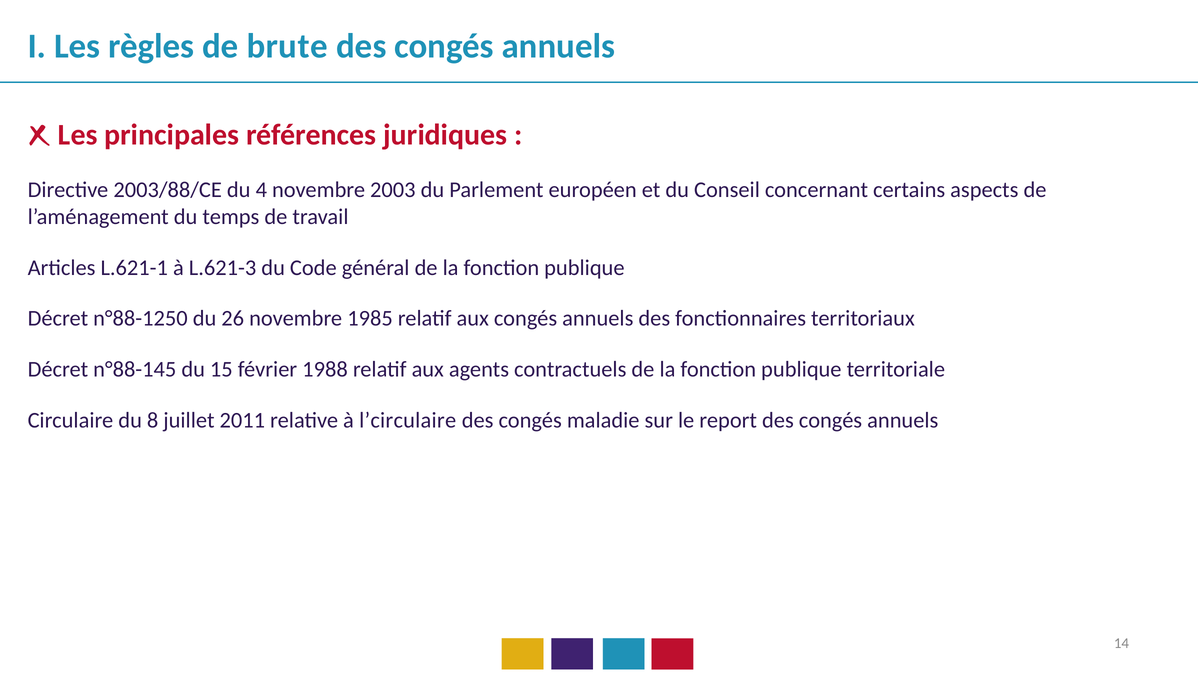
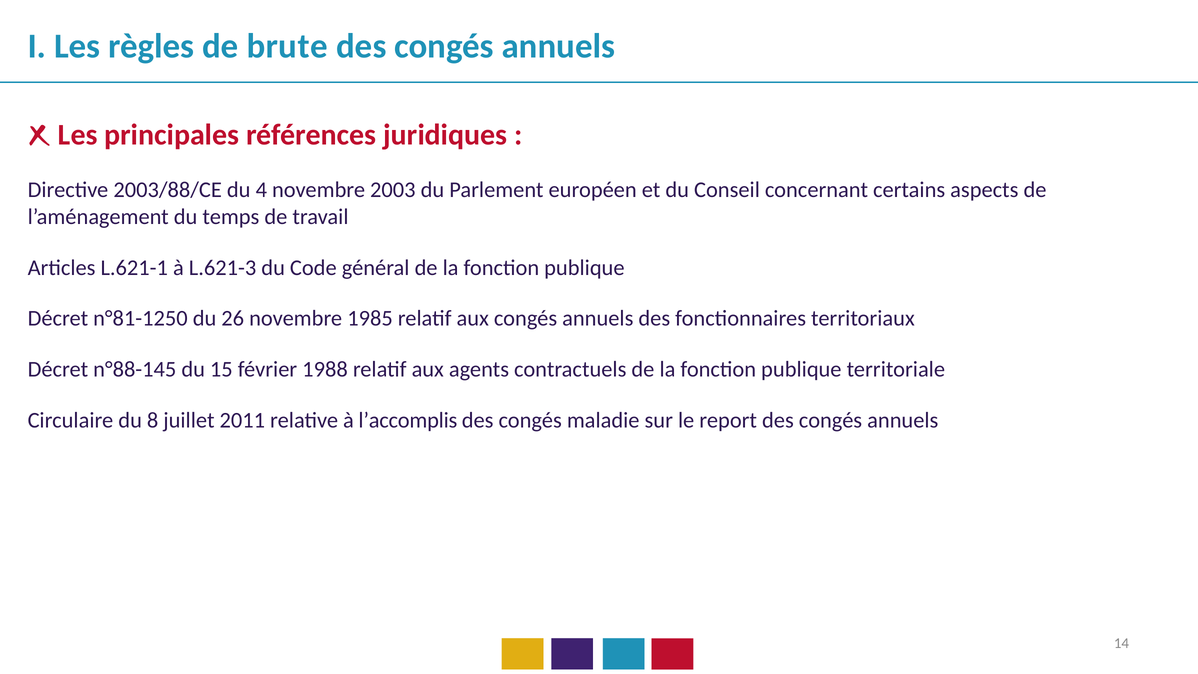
n°88-1250: n°88-1250 -> n°81-1250 (140, 318)
l’circulaire: l’circulaire -> l’accomplis (408, 420)
